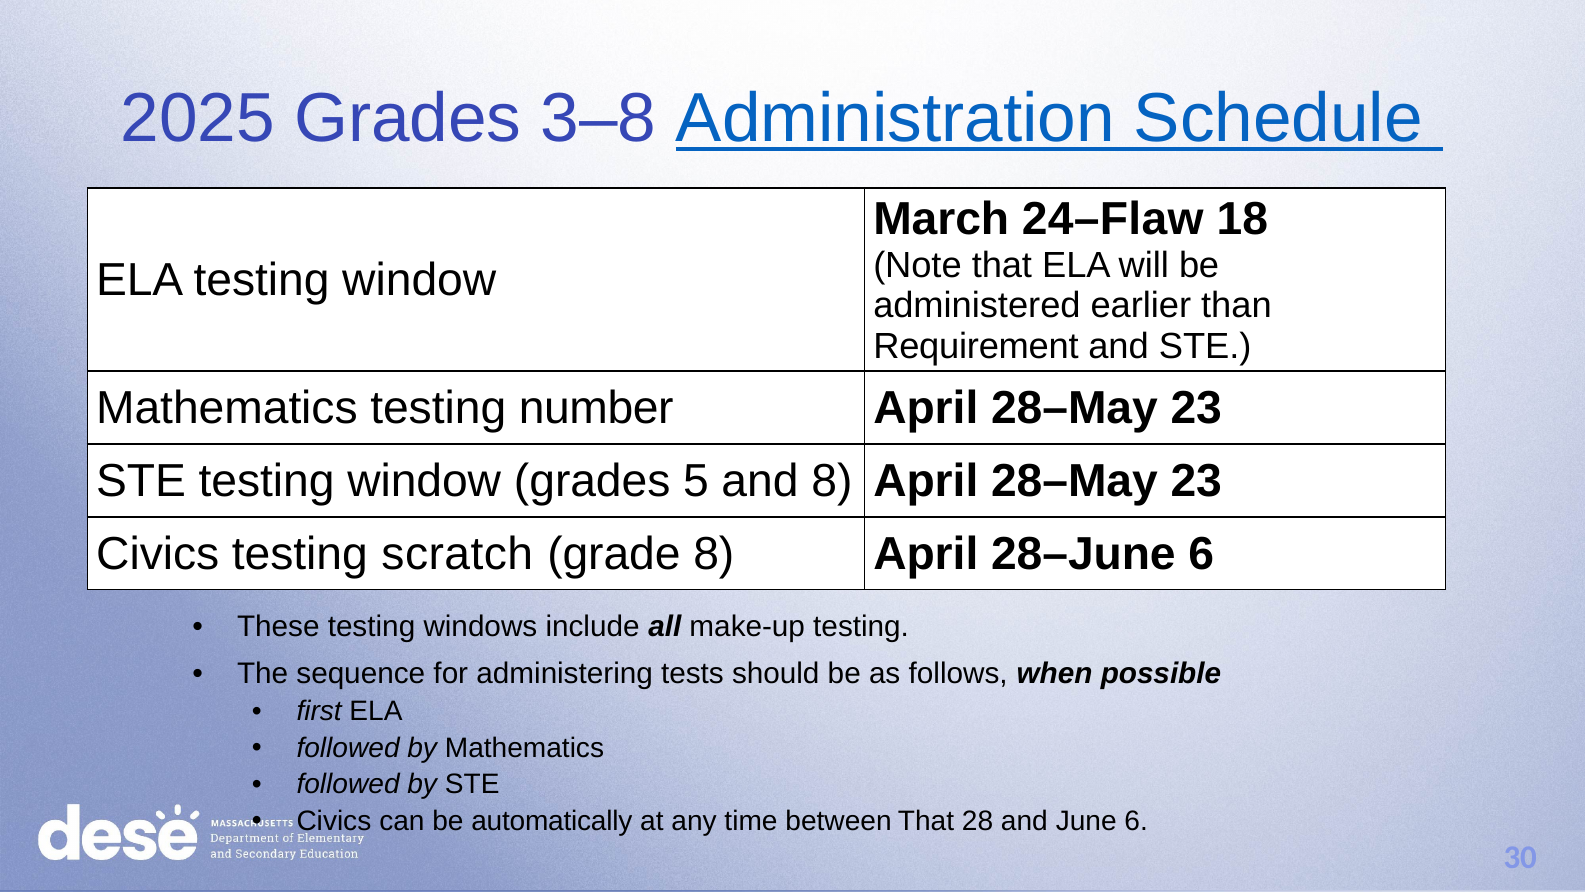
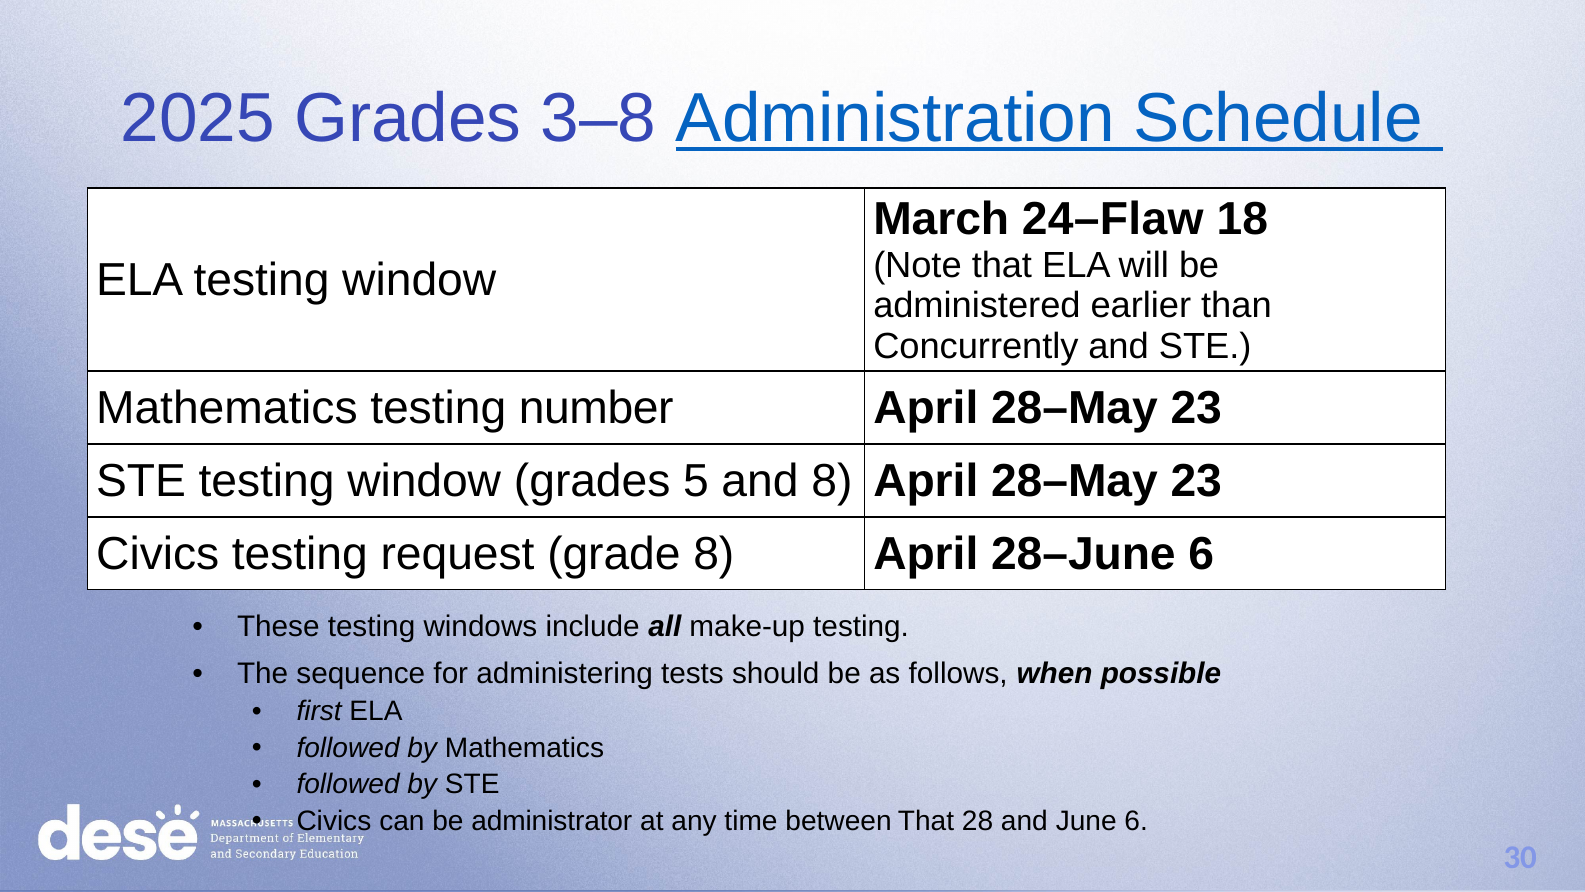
Requirement: Requirement -> Concurrently (976, 346)
scratch: scratch -> request (458, 554)
automatically: automatically -> administrator (552, 821)
